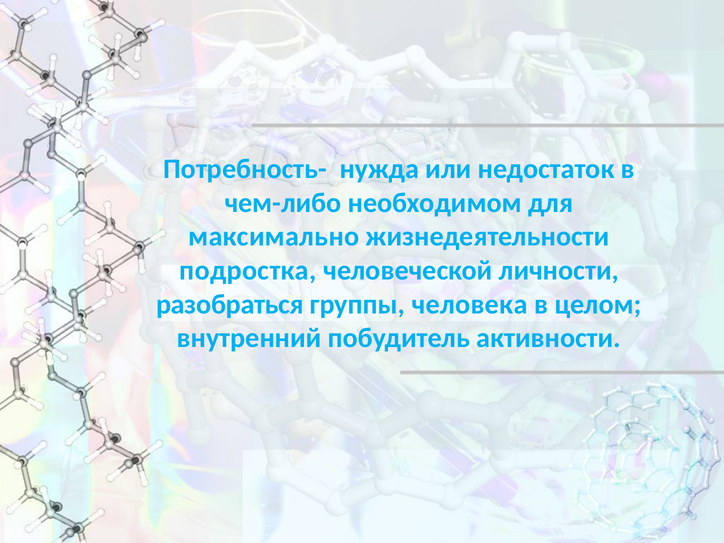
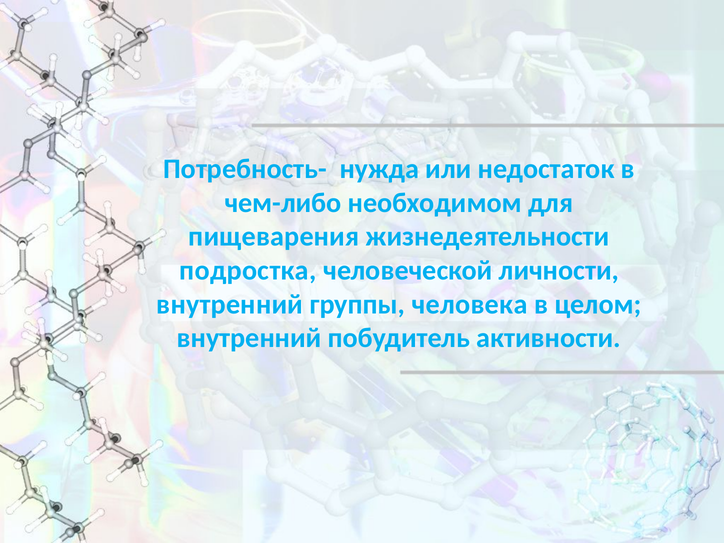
максимально: максимально -> пищеварения (274, 237)
разобраться: разобраться -> внутренний (230, 304)
